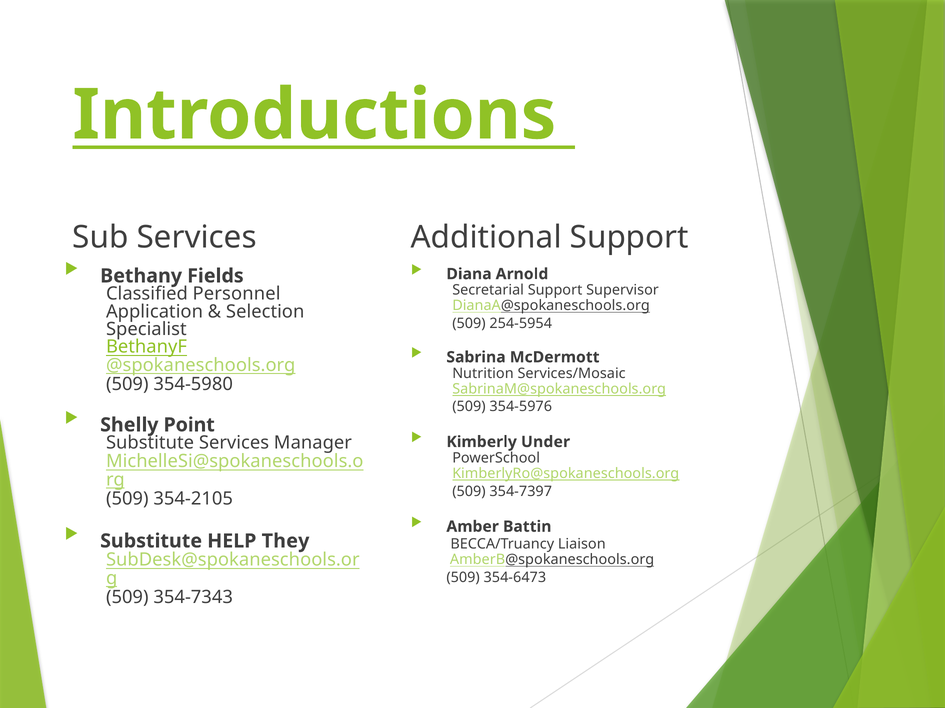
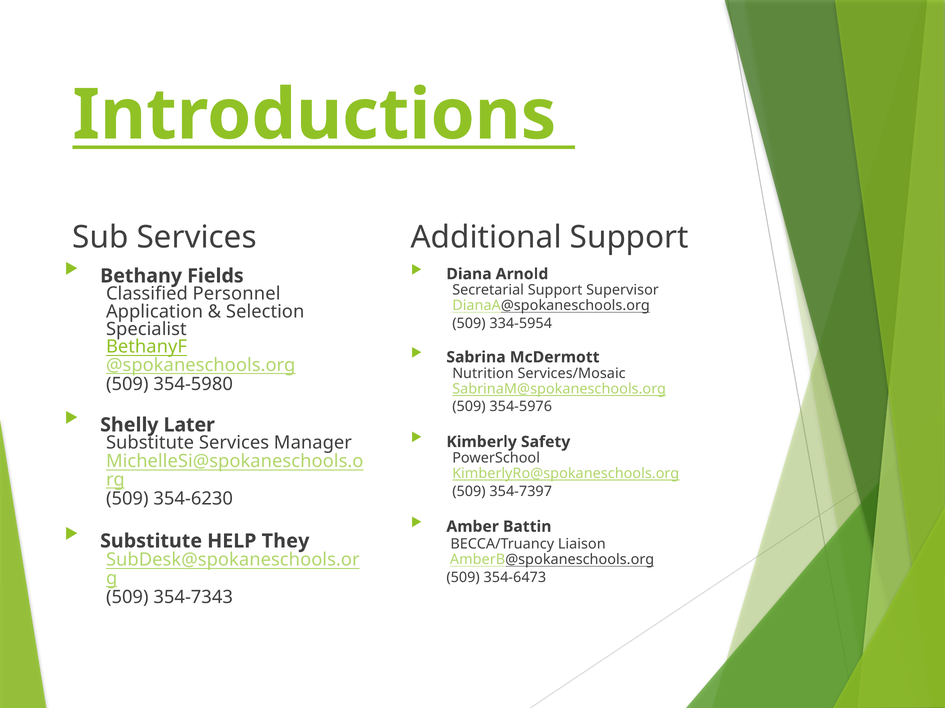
254-5954: 254-5954 -> 334-5954 (521, 324)
Point: Point -> Later (189, 425)
Under: Under -> Safety (546, 442)
354-2105: 354-2105 -> 354-6230 (193, 499)
